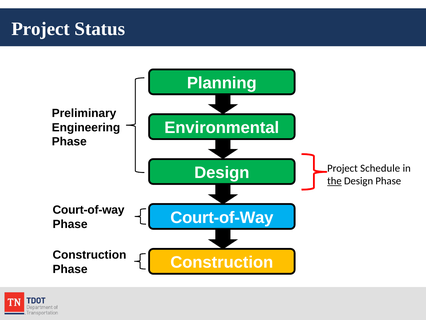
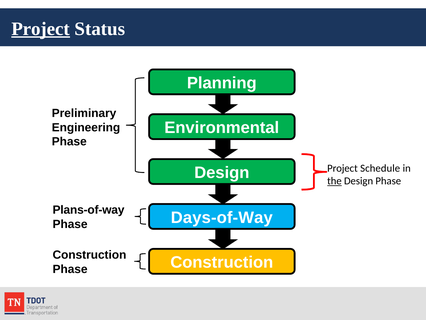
Project underline: none -> present (41, 29)
Court-of-way: Court-of-way -> Plans-of-way (89, 210)
Court-of-Way: Court-of-Way -> Days-of-Way (222, 217)
